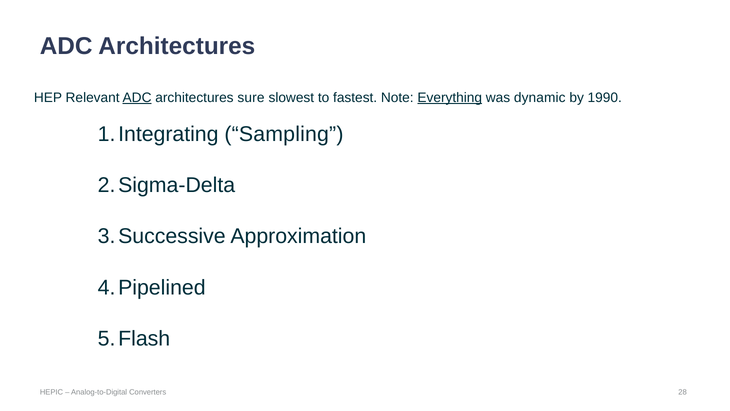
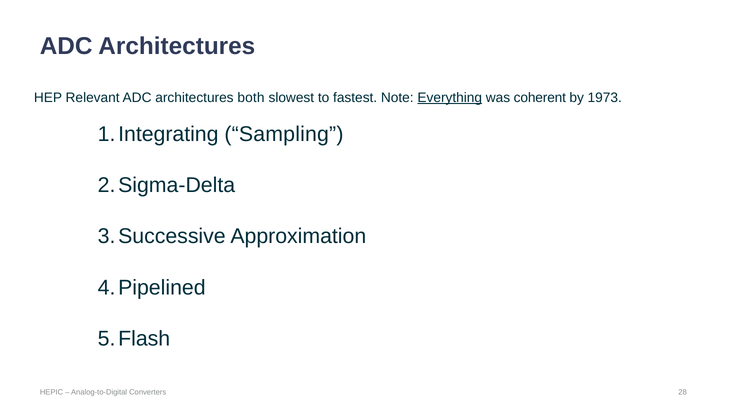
ADC underline: present -> none (137, 97)
sure: sure -> both (251, 97)
dynamic: dynamic -> coherent (540, 97)
1990: 1990 -> 1973 (605, 97)
